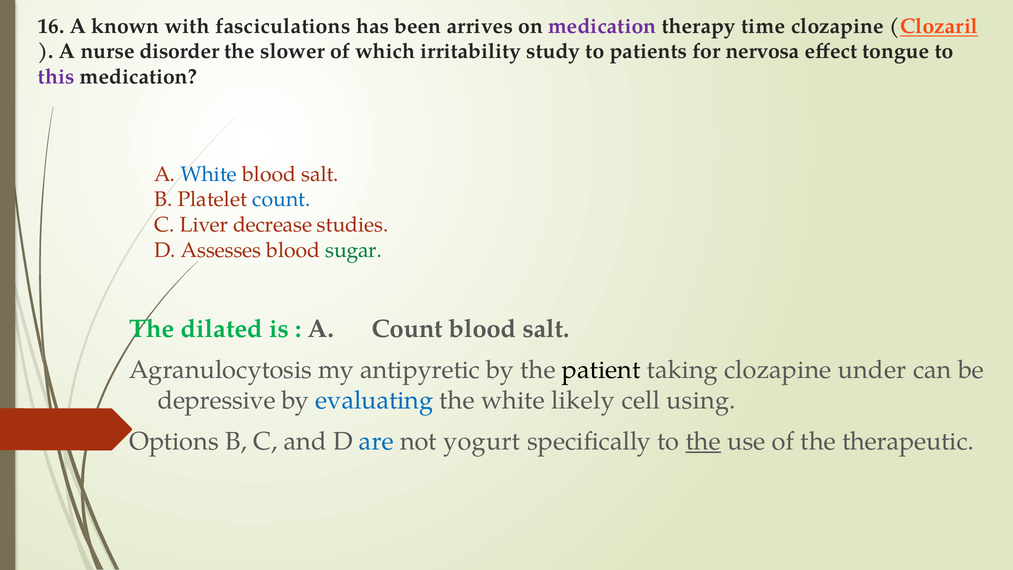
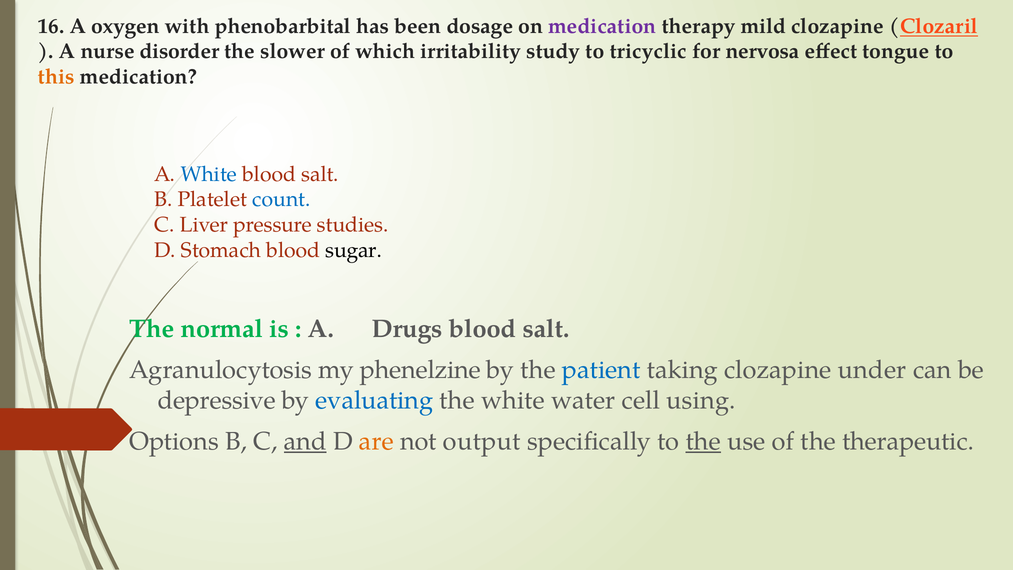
known: known -> oxygen (125, 26)
fasciculations: fasciculations -> phenobarbital (283, 26)
arrives: arrives -> dosage (480, 26)
time: time -> mild (763, 26)
patients: patients -> tricyclic (648, 51)
this colour: purple -> orange (56, 77)
decrease: decrease -> pressure (273, 225)
Assesses: Assesses -> Stomach (221, 250)
sugar colour: green -> black (354, 250)
dilated: dilated -> normal (222, 329)
A Count: Count -> Drugs (407, 329)
antipyretic: antipyretic -> phenelzine (420, 370)
patient colour: black -> blue (601, 370)
likely: likely -> water (583, 400)
and underline: none -> present (305, 441)
are colour: blue -> orange (376, 441)
yogurt: yogurt -> output (482, 441)
